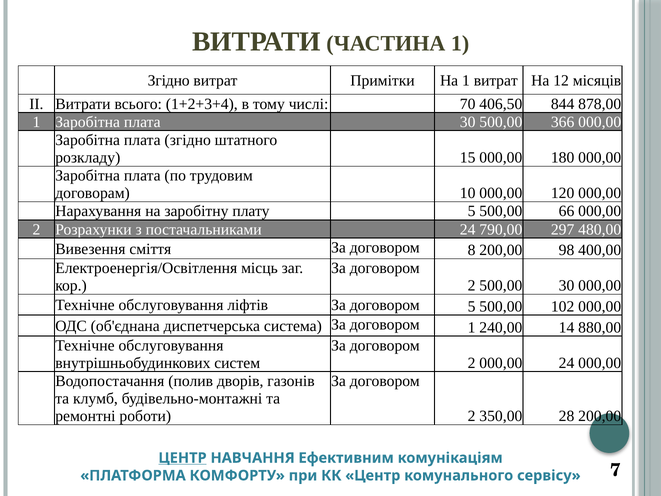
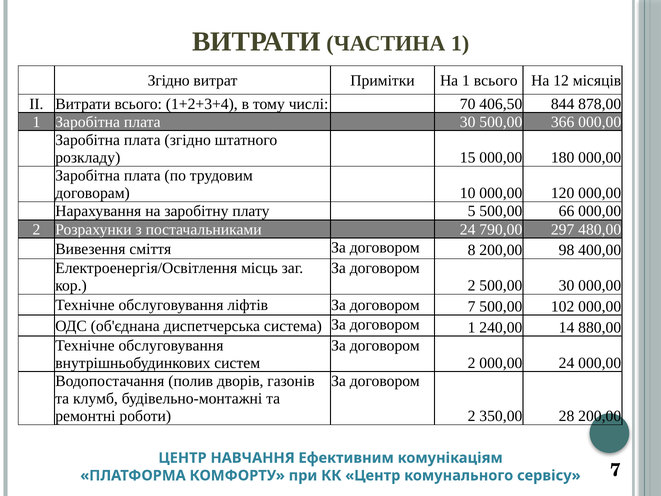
1 витрат: витрат -> всього (496, 80)
договором 5: 5 -> 7 (472, 306)
ЦЕНТР underline: present -> none (183, 458)
